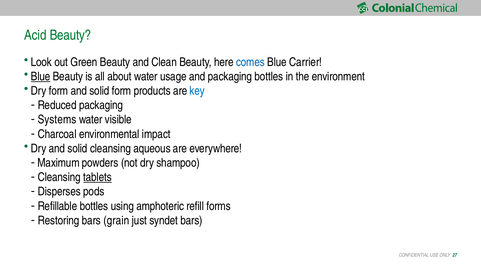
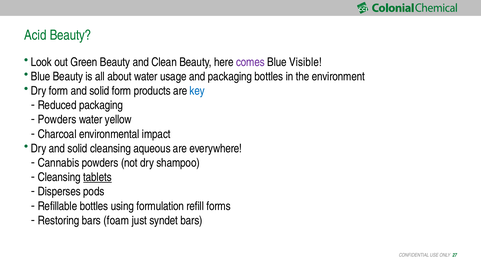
comes colour: blue -> purple (250, 62)
Carrier: Carrier -> Visible (306, 62)
Blue underline: present -> none (41, 77)
Systems: Systems -> Powders (57, 120)
visible: visible -> yellow (118, 120)
Maximum: Maximum -> Cannabis (59, 163)
amphoteric: amphoteric -> formulation (160, 206)
grain: grain -> foam (116, 221)
